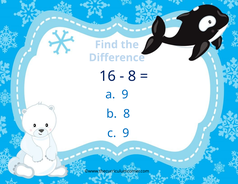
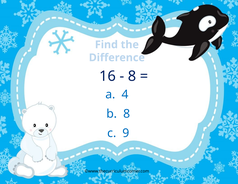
a 9: 9 -> 4 (125, 94)
